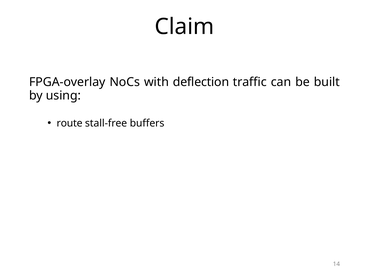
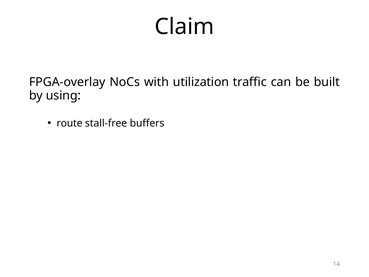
deflection: deflection -> utilization (201, 82)
